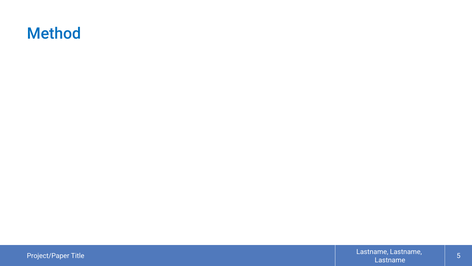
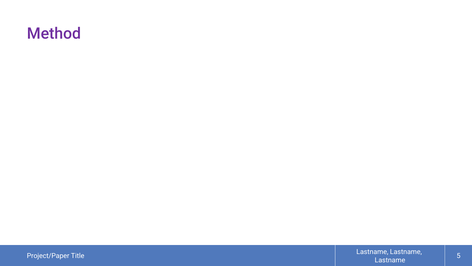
Method colour: blue -> purple (54, 34)
